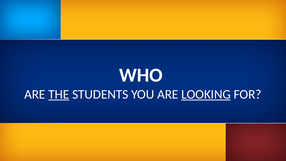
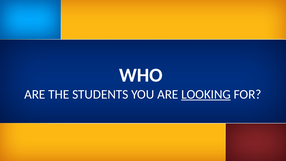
THE underline: present -> none (59, 94)
